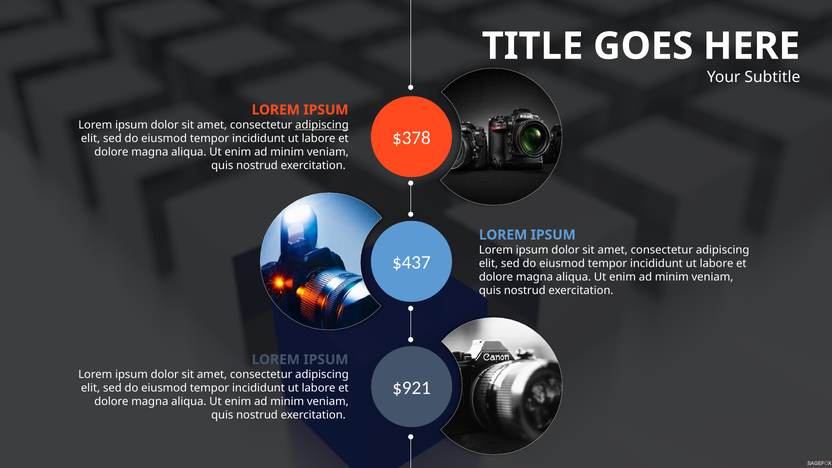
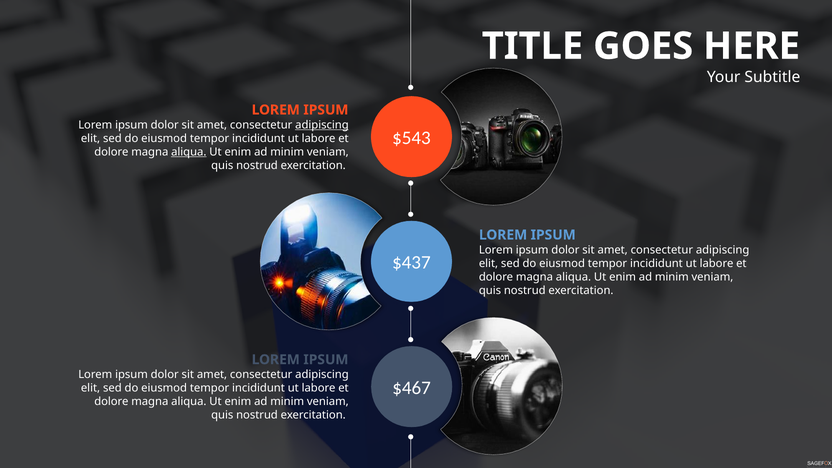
$378: $378 -> $543 (411, 138)
aliqua underline: none -> present (189, 152)
$921: $921 -> $467 (412, 388)
